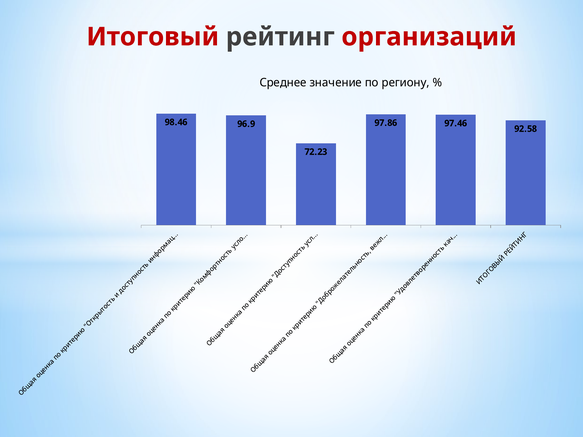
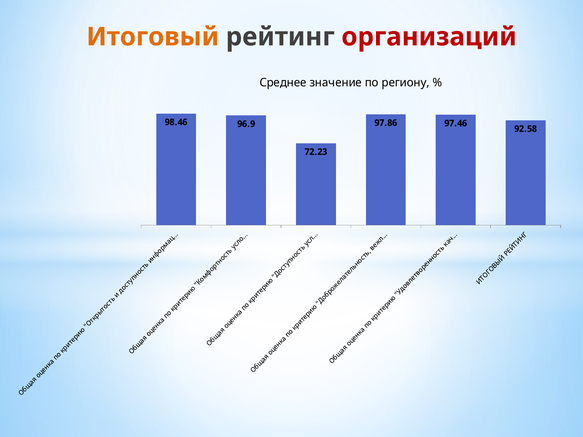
Итоговый colour: red -> orange (153, 37)
